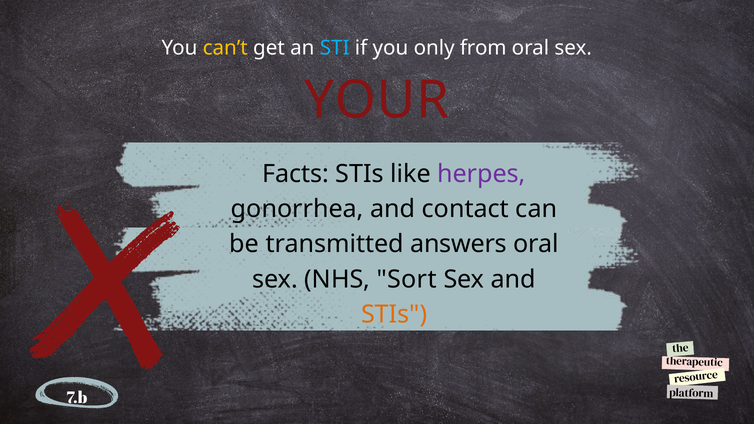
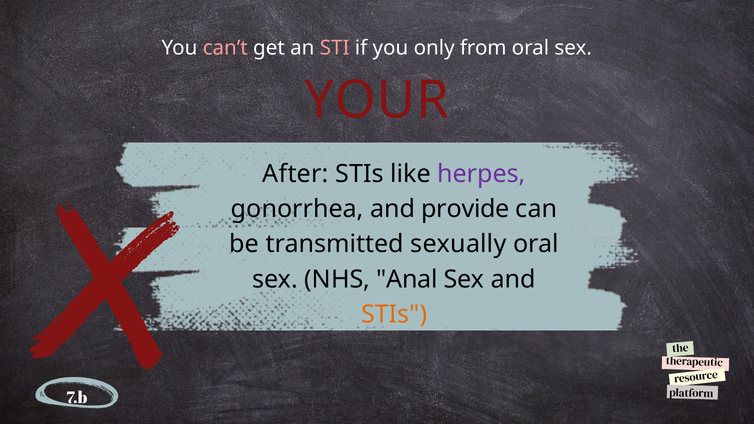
can’t colour: yellow -> pink (225, 48)
STI colour: light blue -> pink (335, 48)
Facts: Facts -> After (295, 174)
contact: contact -> provide (465, 209)
answers: answers -> sexually (458, 244)
Sort: Sort -> Anal (407, 279)
